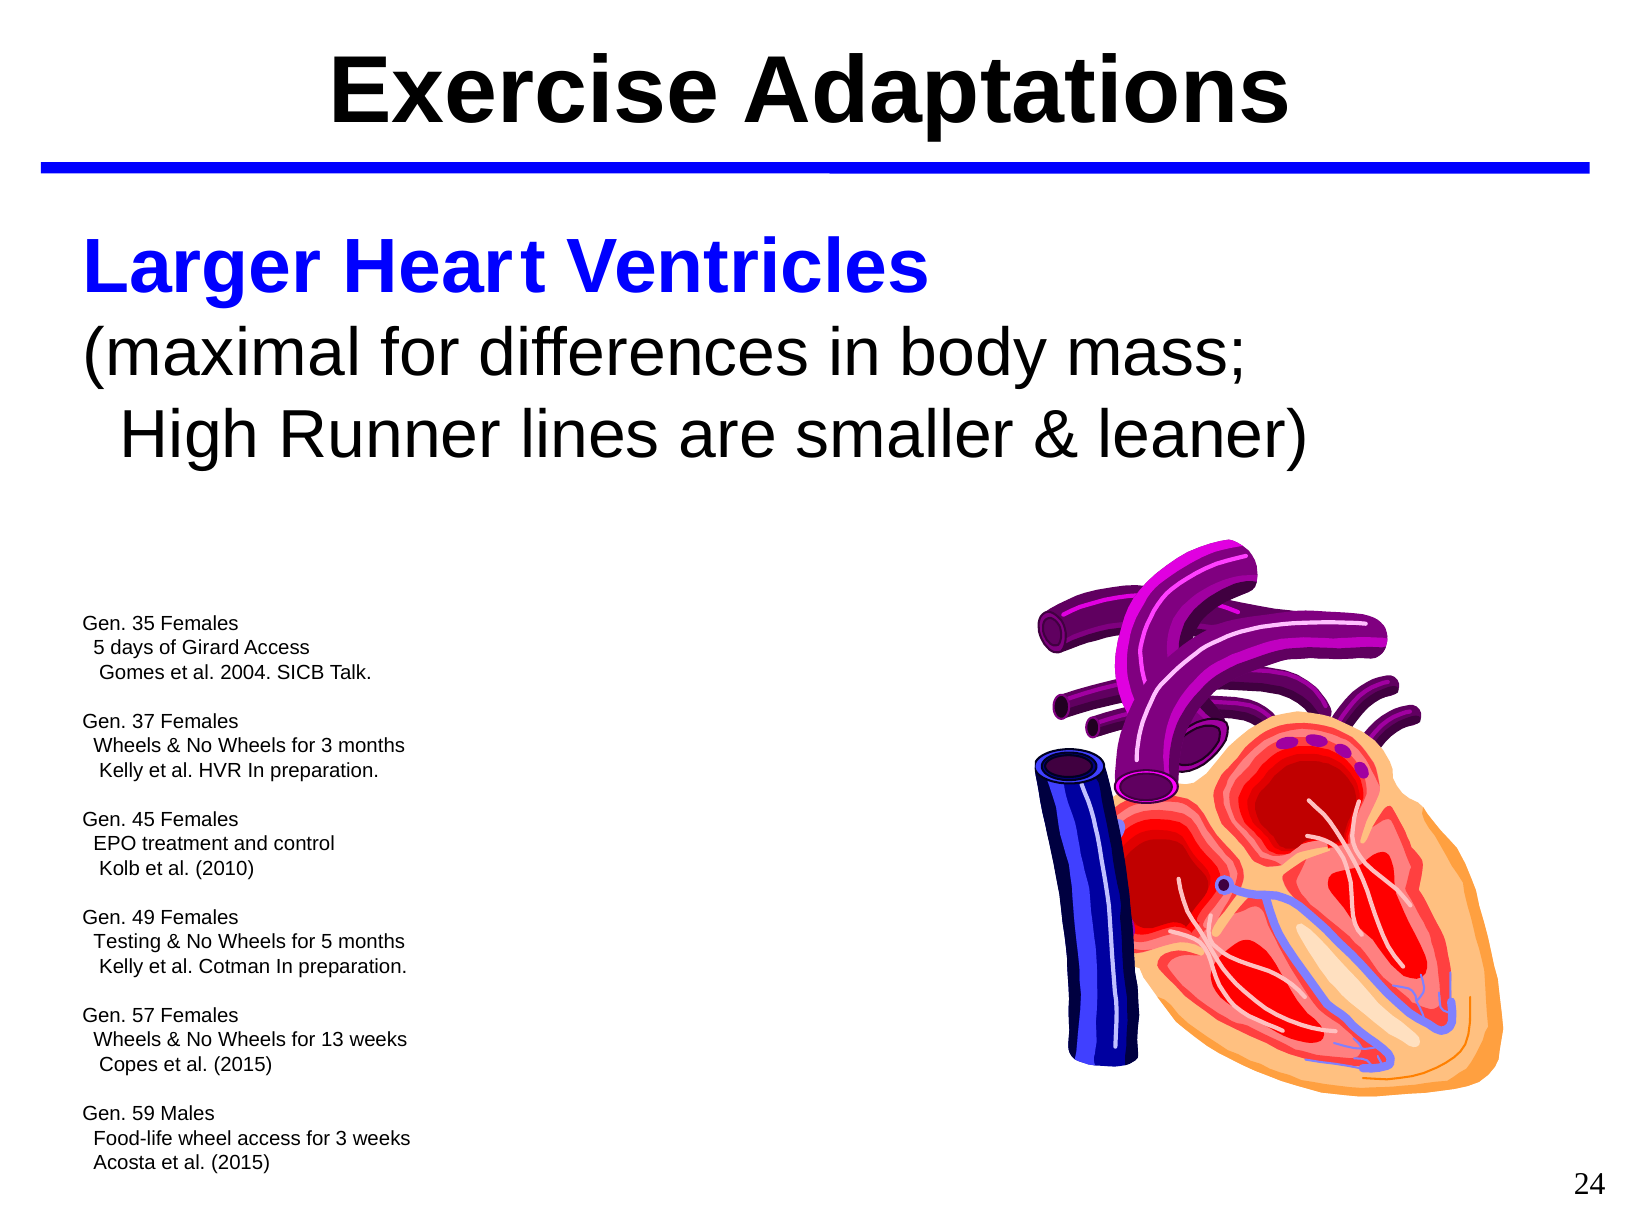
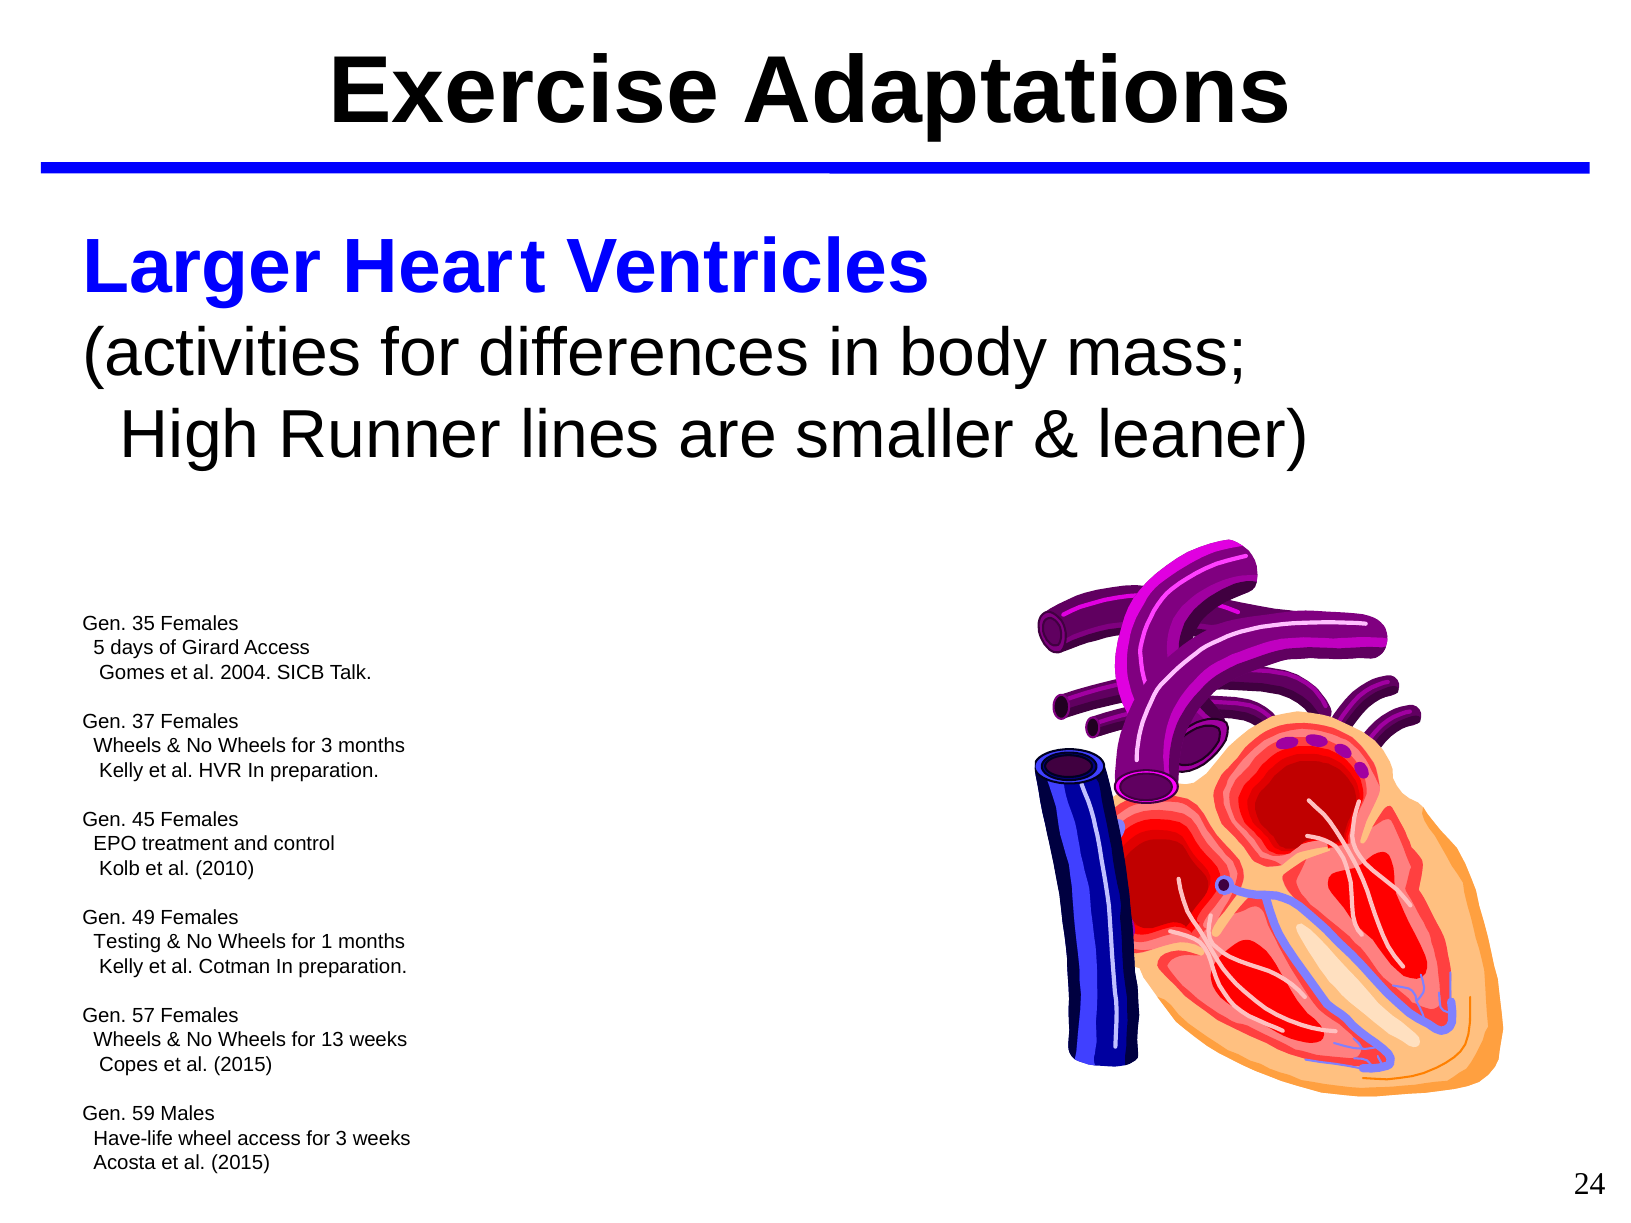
maximal: maximal -> activities (222, 353)
for 5: 5 -> 1 (327, 942)
Food-life: Food-life -> Have-life (133, 1139)
